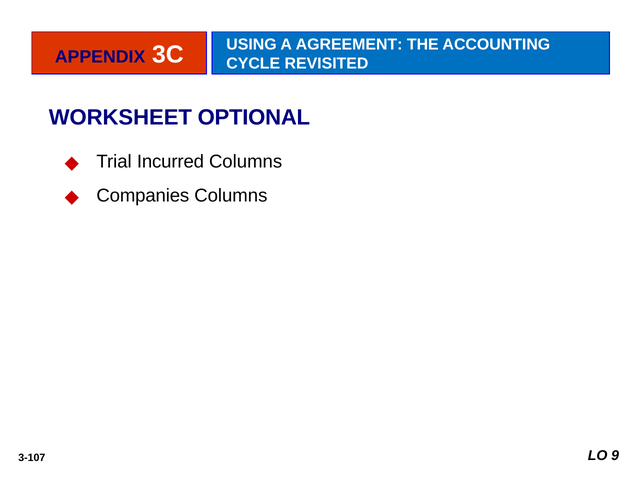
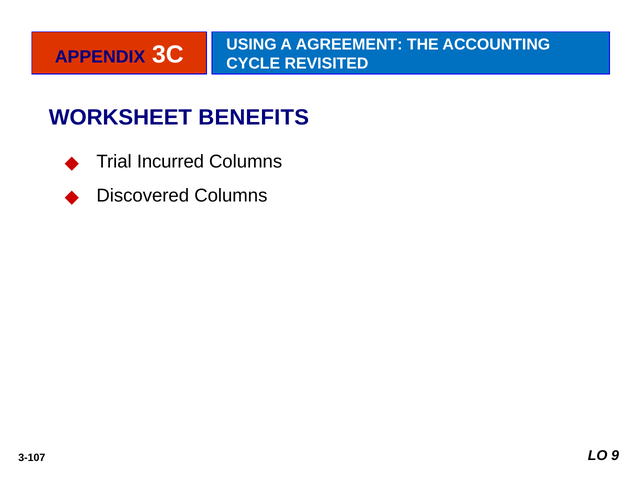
OPTIONAL: OPTIONAL -> BENEFITS (254, 117)
Companies: Companies -> Discovered (143, 196)
